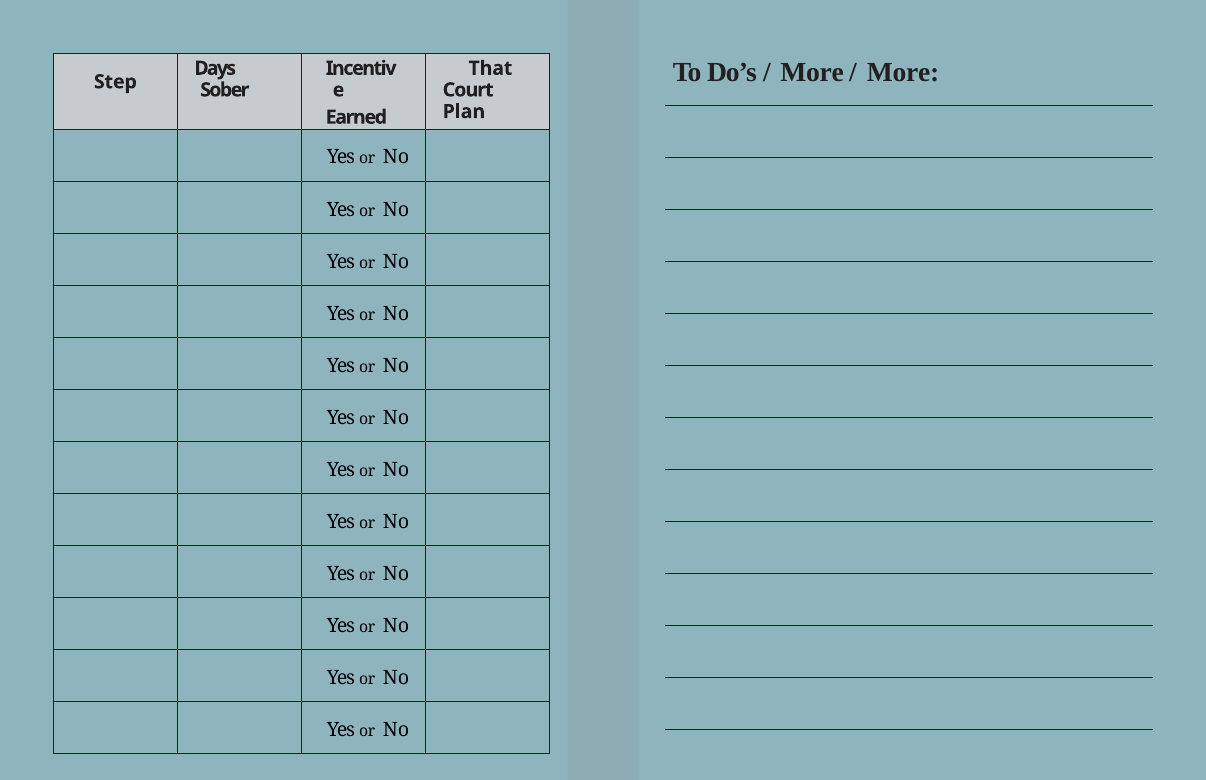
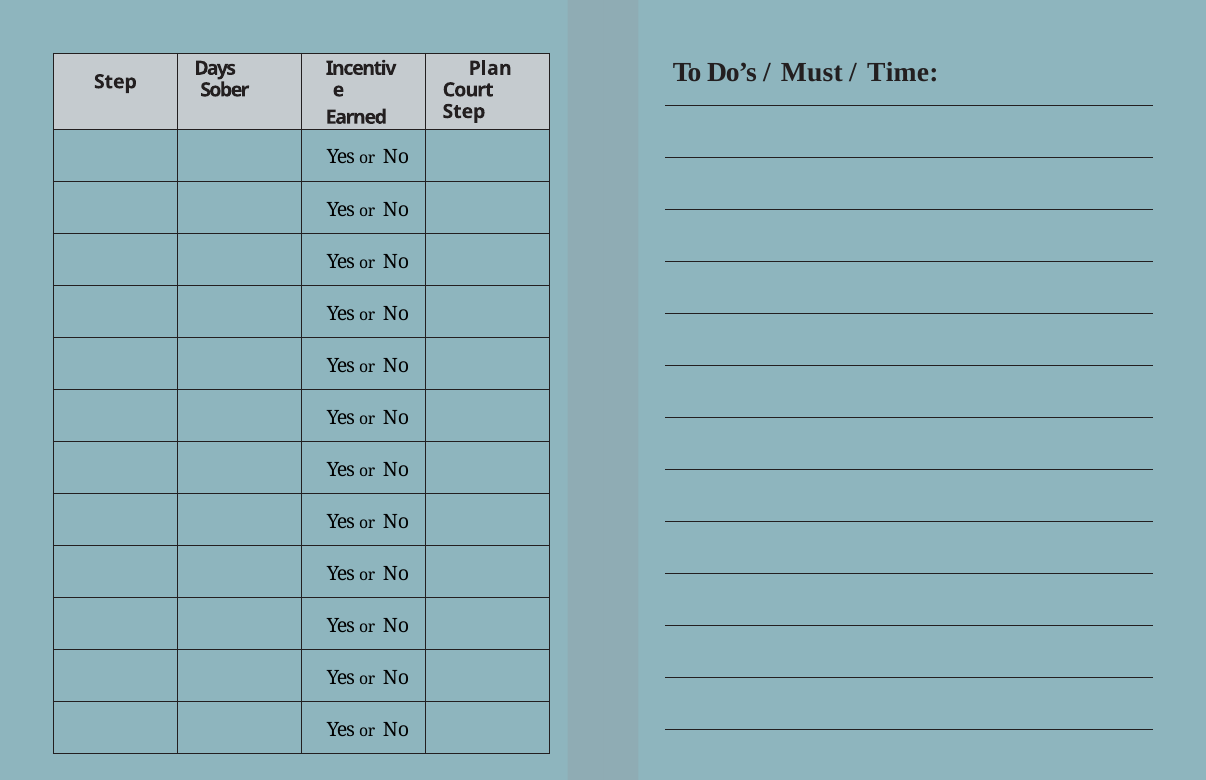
More: More -> Must (812, 72)
More: More -> Time (903, 72)
That: That -> Plan (490, 68)
Plan: Plan -> Step (464, 112)
